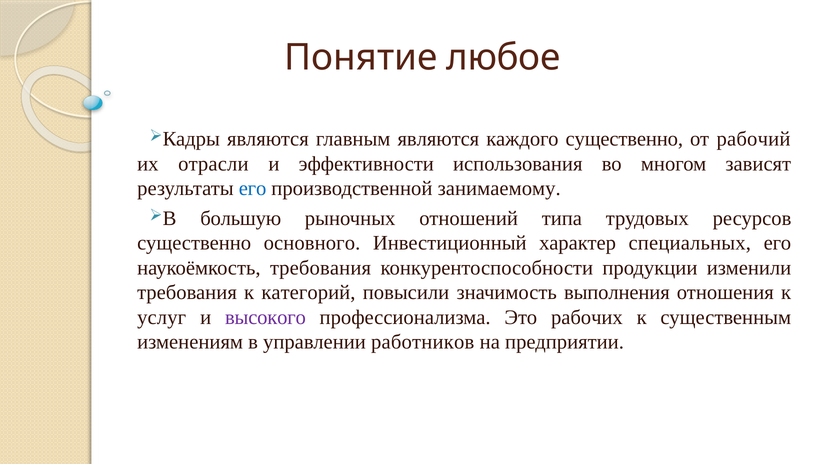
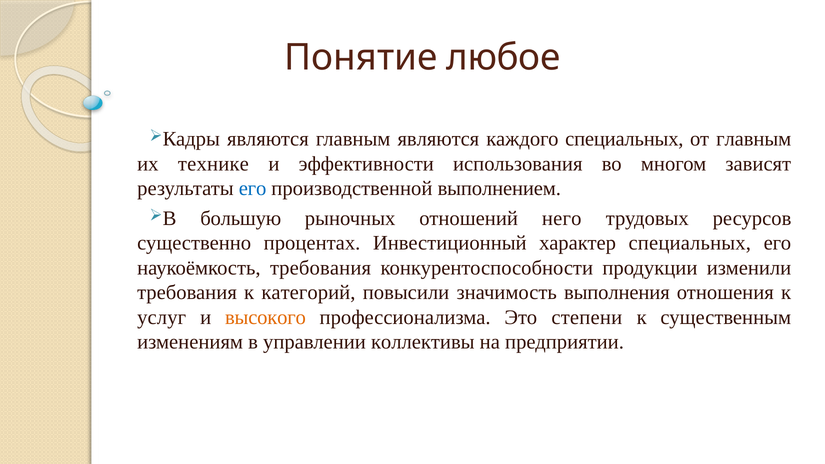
каждого существенно: существенно -> специальных (624, 139)
от рабочий: рабочий -> главным (754, 139)
отрасли: отрасли -> технике (213, 164)
занимаемому: занимаемому -> выполнением (499, 189)
типа: типа -> него (562, 218)
основного: основного -> процентах (312, 243)
высокого colour: purple -> orange (265, 317)
рабочих: рабочих -> степени (587, 317)
работников: работников -> коллективы (423, 342)
